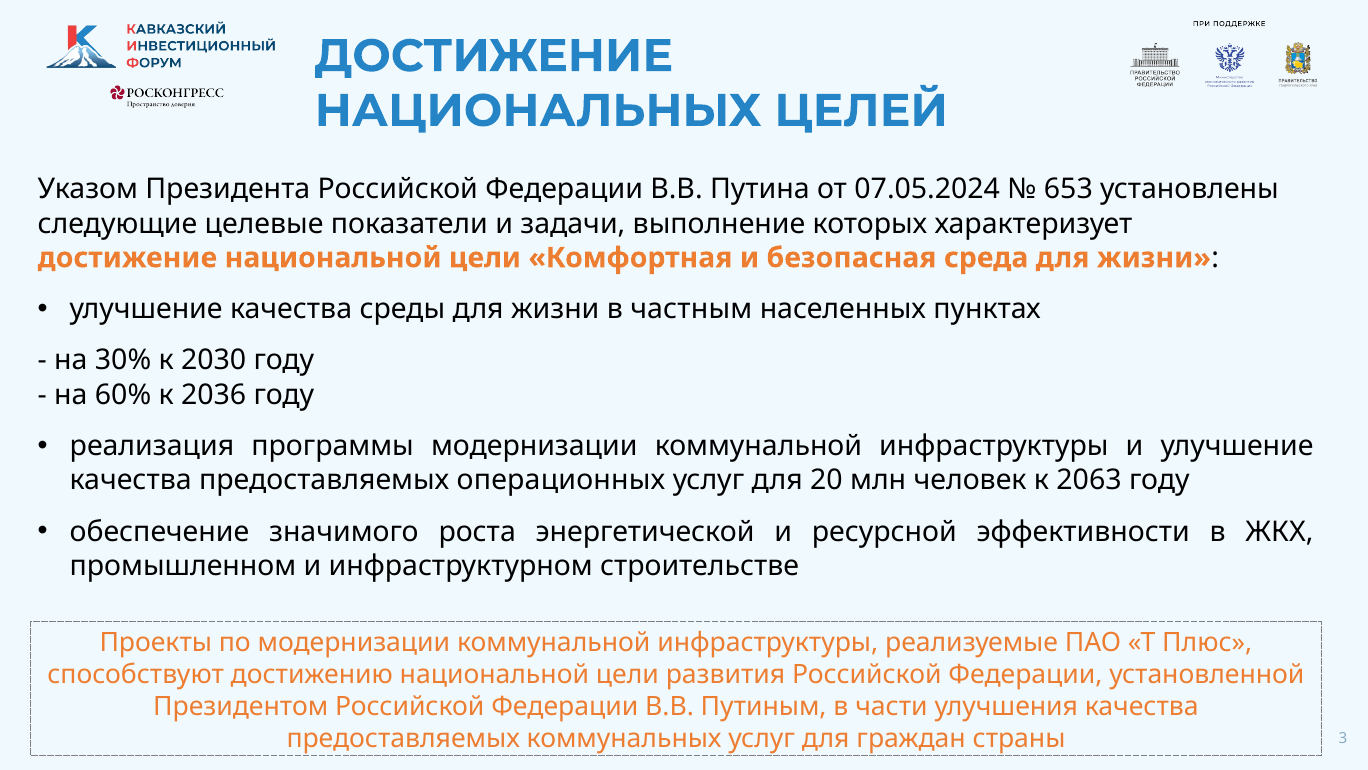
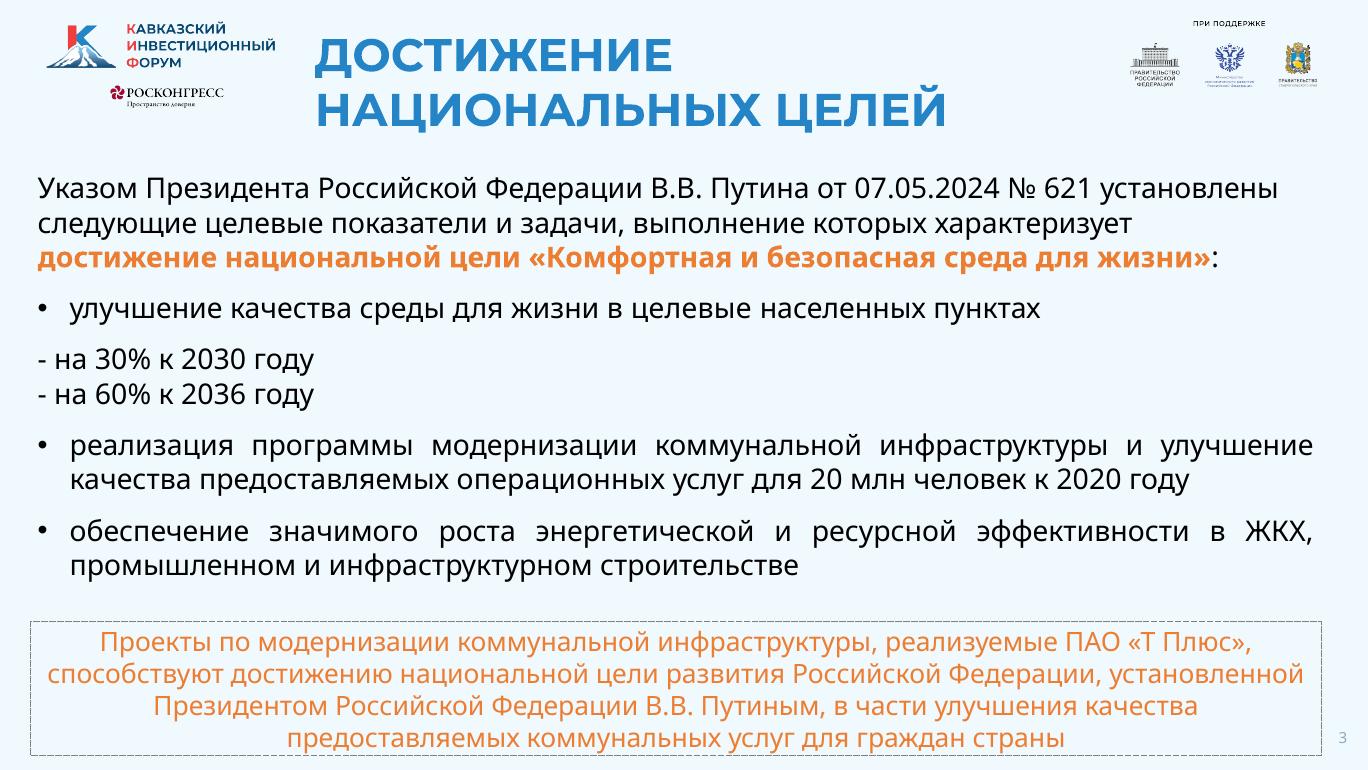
653: 653 -> 621 (1068, 189)
в частным: частным -> целевые (691, 309)
2063: 2063 -> 2020 (1089, 480)
